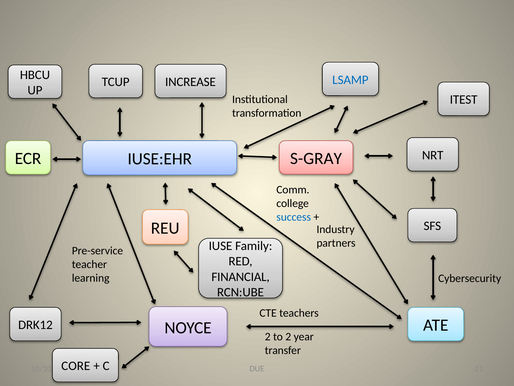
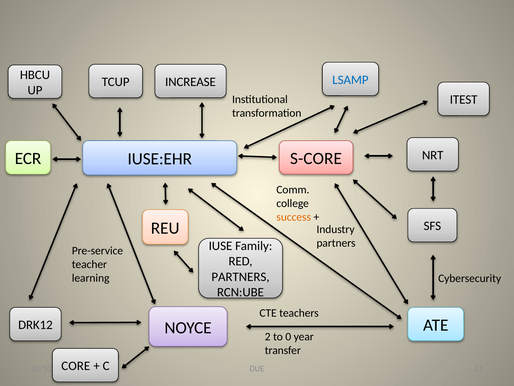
S-GRAY: S-GRAY -> S-CORE (316, 158)
success colour: blue -> orange (294, 217)
FINANCIAL: FINANCIAL -> PARTNERS (240, 276)
to 2: 2 -> 0 (288, 336)
